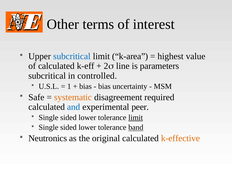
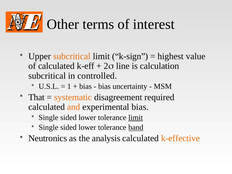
subcritical colour: blue -> orange (72, 56)
k-area: k-area -> k-sign (130, 56)
parameters: parameters -> calculation (160, 66)
Safe: Safe -> That (36, 97)
and colour: blue -> orange (74, 107)
experimental peer: peer -> bias (140, 107)
original: original -> analysis (106, 138)
